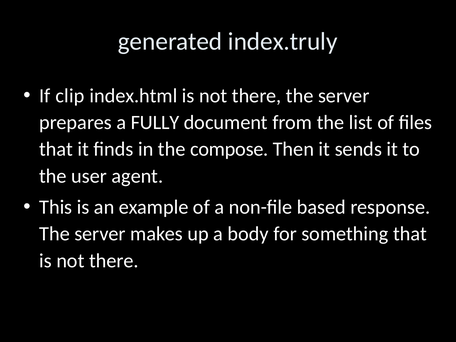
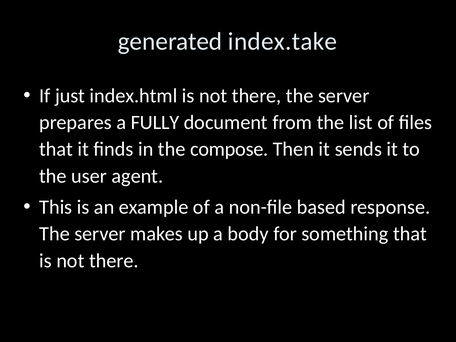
index.truly: index.truly -> index.take (283, 42)
clip: clip -> just (70, 96)
